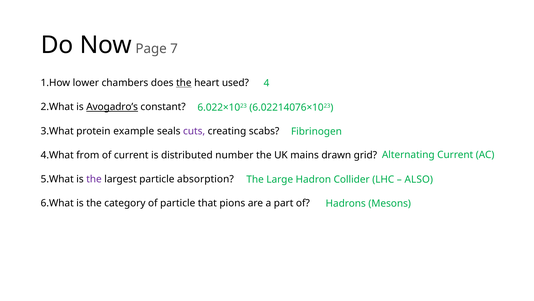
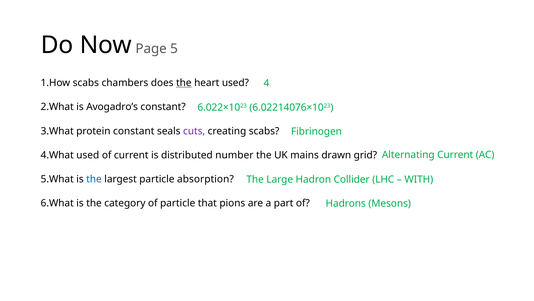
7: 7 -> 5 (174, 49)
lower: lower -> scabs (86, 83)
Avogadro’s underline: present -> none (112, 107)
protein example: example -> constant (134, 131)
from: from -> used (88, 155)
the colour: purple -> blue (94, 179)
ALSO: ALSO -> WITH (419, 179)
